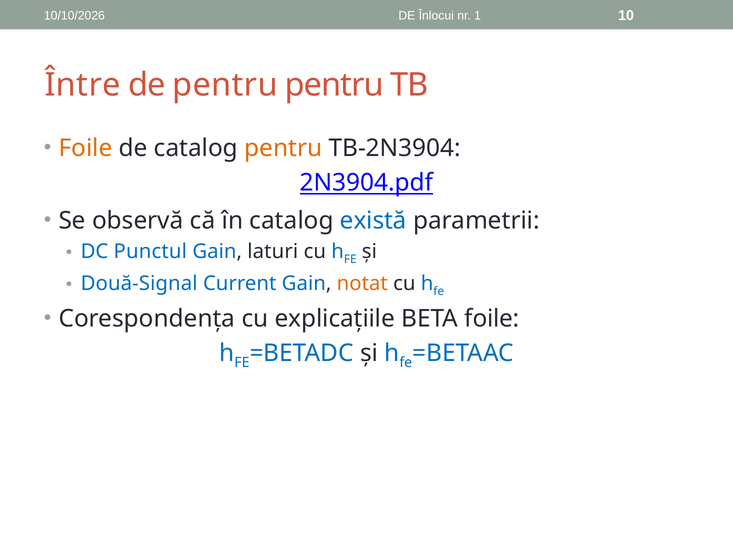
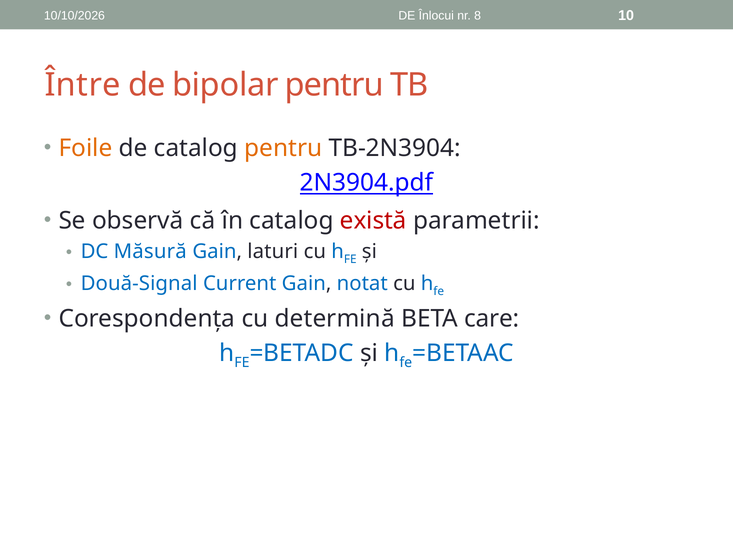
1: 1 -> 8 (478, 15)
de pentru: pentru -> bipolar (225, 85)
există colour: blue -> red (373, 221)
Punctul: Punctul -> Măsură (150, 251)
notat colour: orange -> blue (362, 283)
explicațiile: explicațiile -> determină (335, 319)
BETA foile: foile -> care (492, 319)
